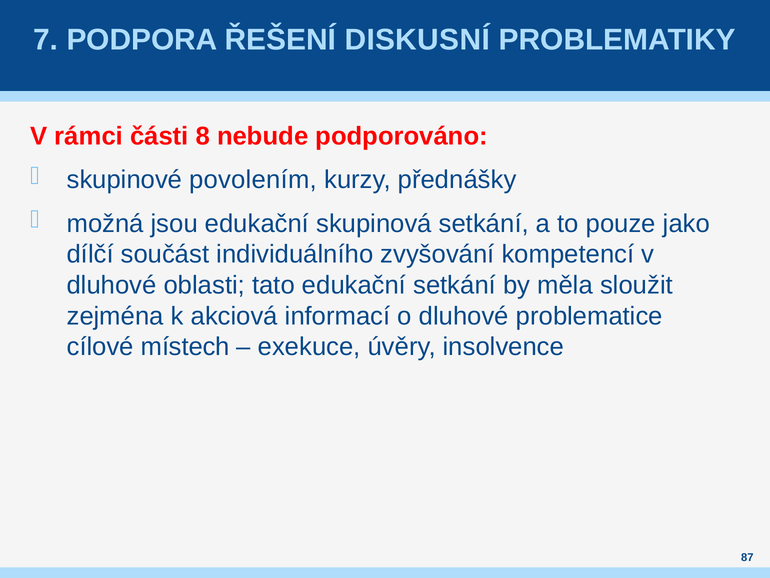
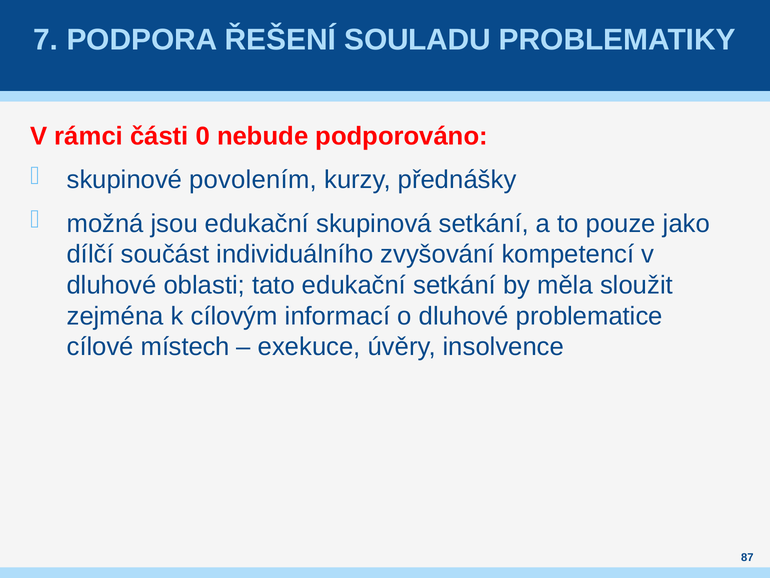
DISKUSNÍ: DISKUSNÍ -> SOULADU (418, 40)
8: 8 -> 0 (203, 136)
akciová: akciová -> cílovým (234, 316)
